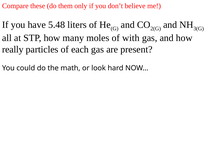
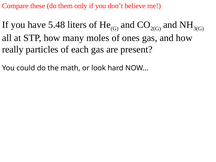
with: with -> ones (131, 38)
